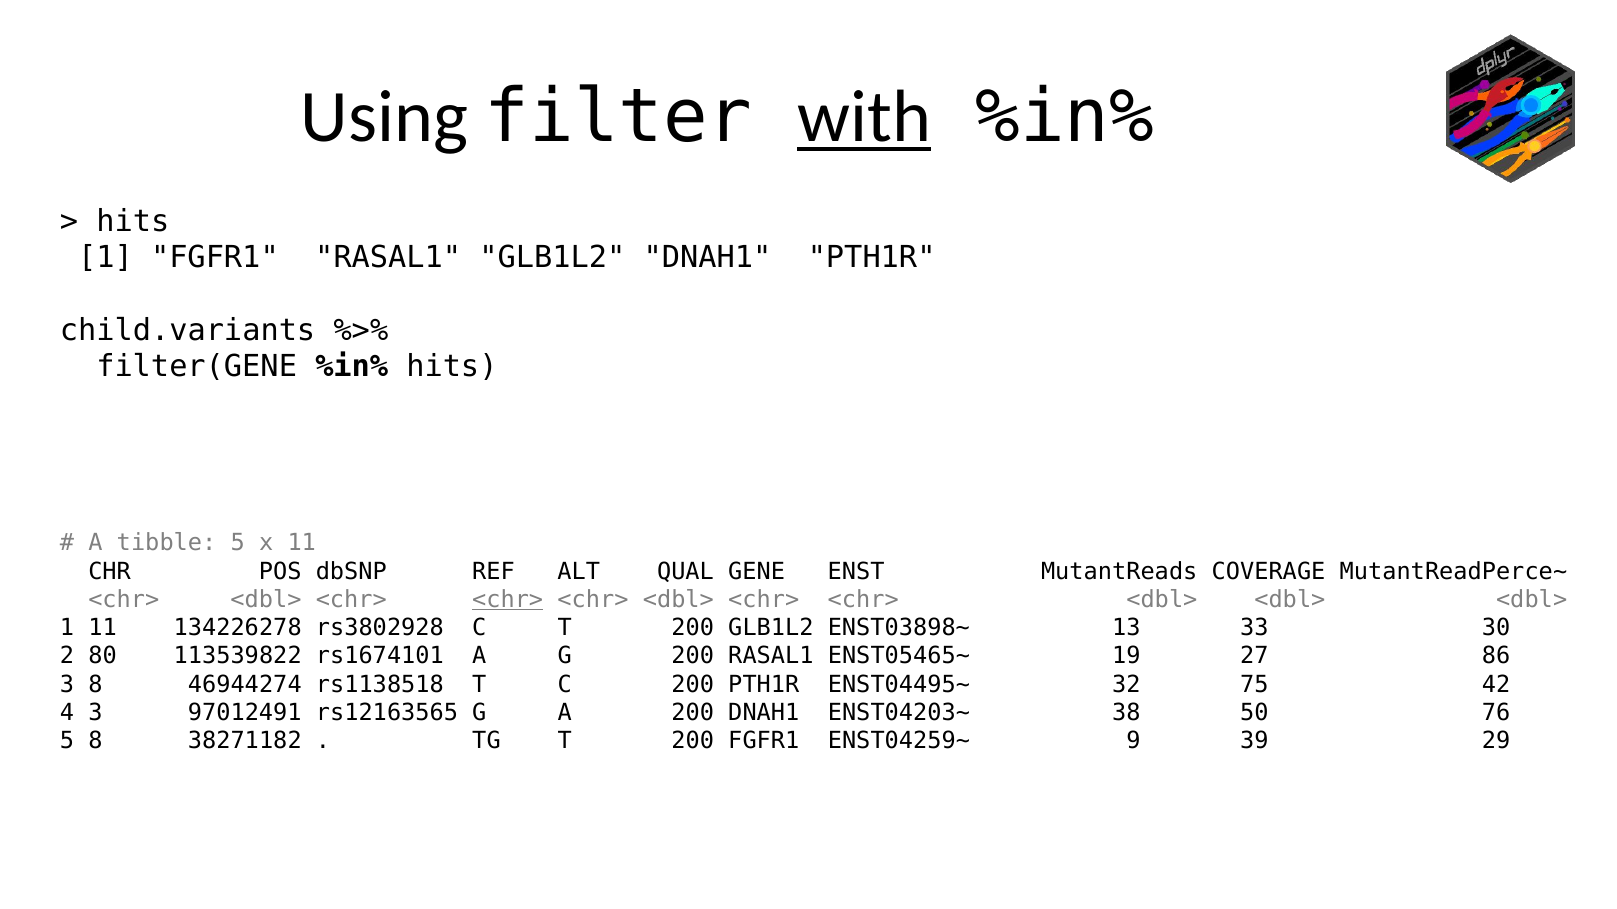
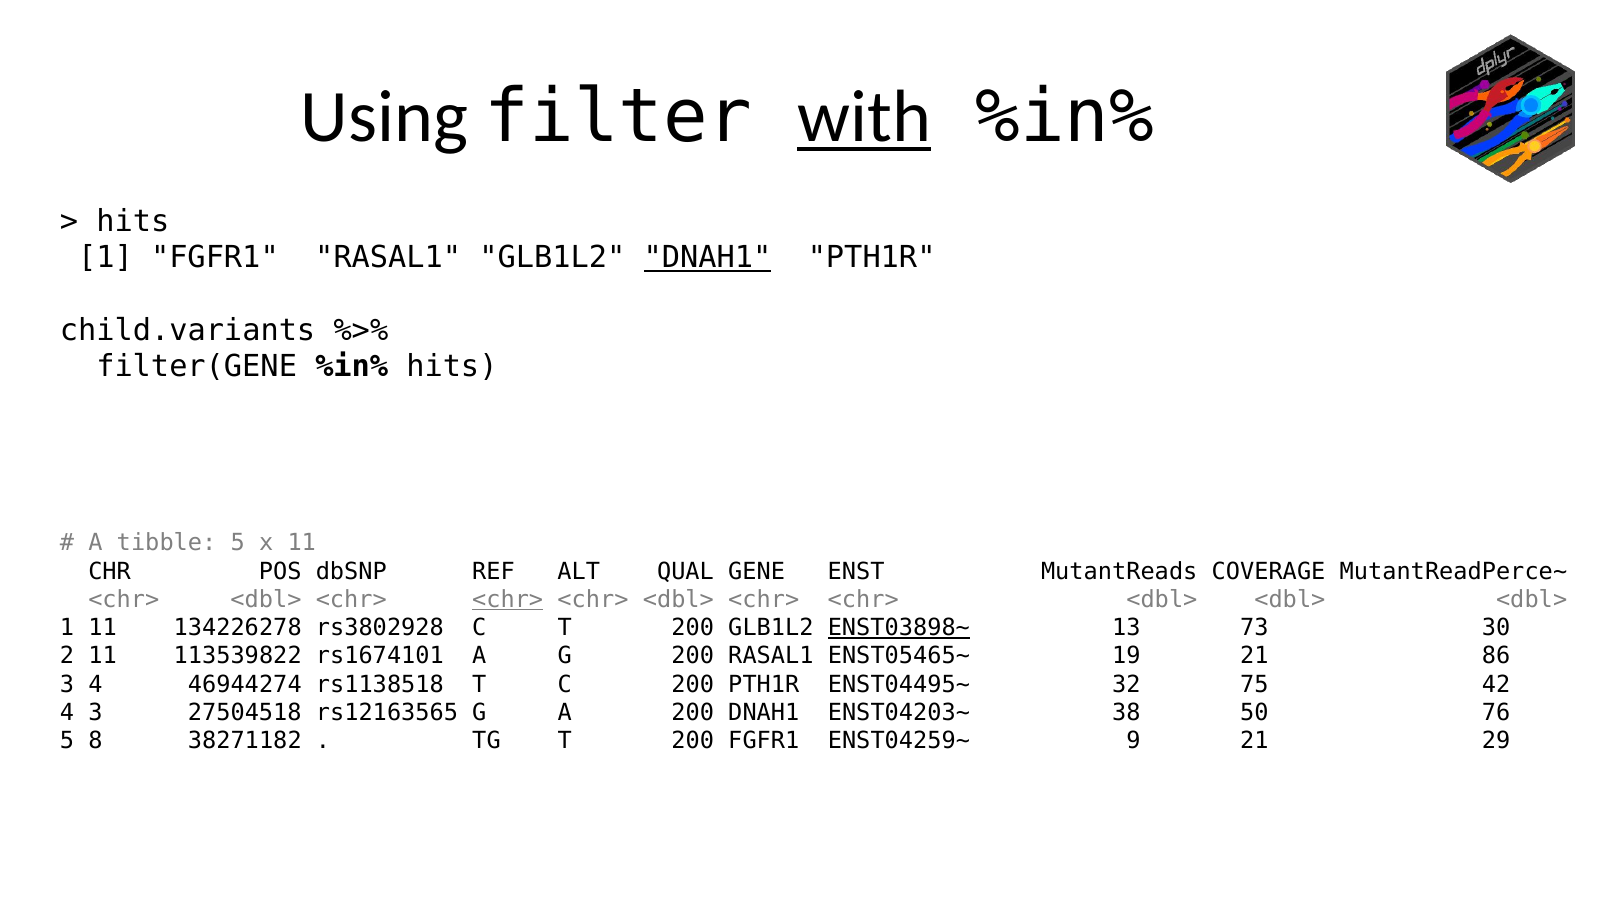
DNAH1 underline: none -> present (707, 258)
ENST03898~ underline: none -> present (899, 628)
33: 33 -> 73 (1254, 628)
2 80: 80 -> 11 (102, 657)
19 27: 27 -> 21 (1254, 657)
3 8: 8 -> 4 (95, 685)
97012491: 97012491 -> 27504518 (245, 713)
9 39: 39 -> 21 (1254, 742)
